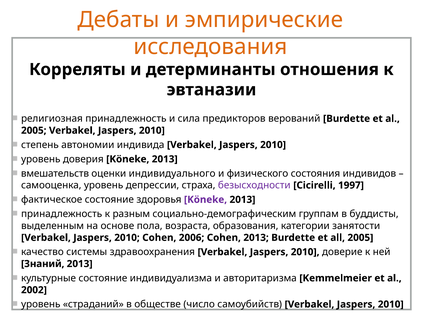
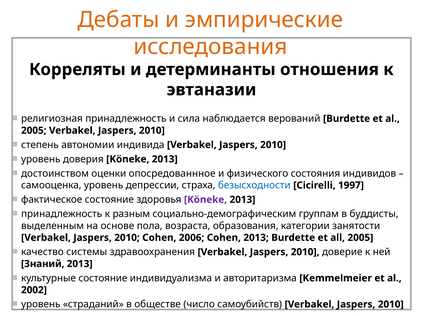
предикторов: предикторов -> наблюдается (234, 119)
вмешательств: вмешательств -> достоинством (55, 173)
индивидуального: индивидуального -> опосредованнное (172, 173)
безысходности colour: purple -> blue (254, 185)
